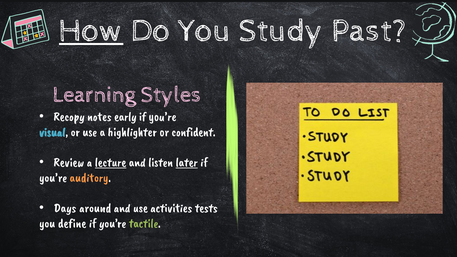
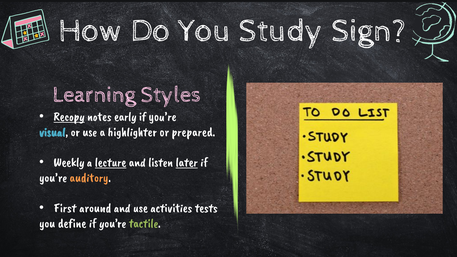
How underline: present -> none (91, 30)
Past: Past -> Sign (369, 30)
Recopy underline: none -> present (69, 117)
confident: confident -> prepared (193, 132)
Review: Review -> Weekly (69, 162)
Days: Days -> First (65, 208)
